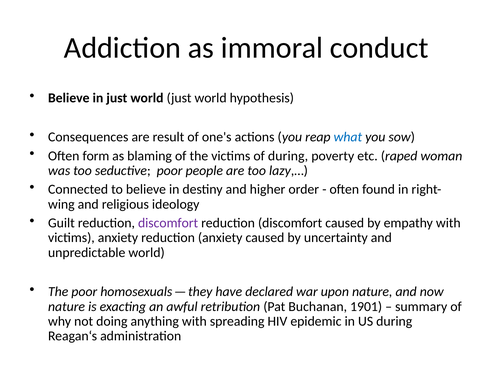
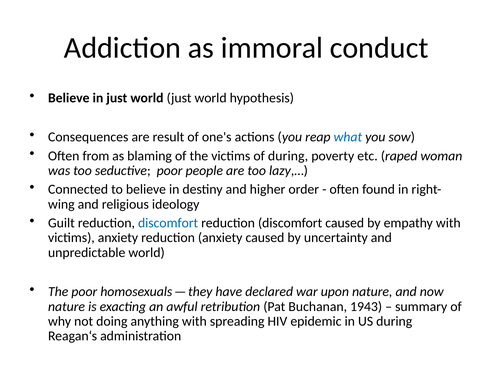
form: form -> from (96, 156)
discomfort colour: purple -> blue (168, 223)
1901: 1901 -> 1943 (366, 306)
